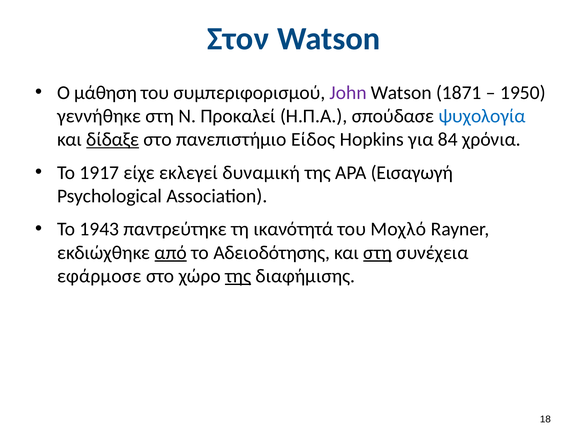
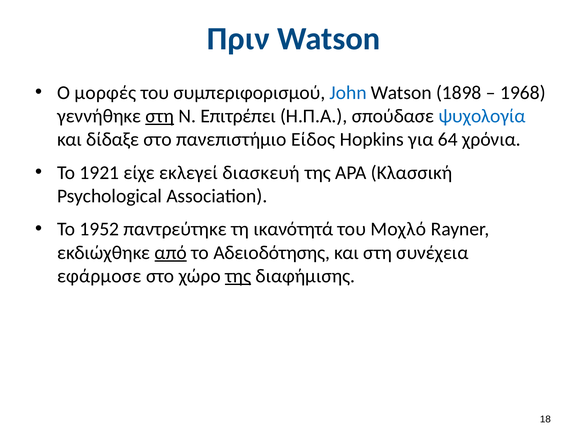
Στον: Στον -> Πριν (238, 39)
μάθηση: μάθηση -> μορφές (105, 93)
John colour: purple -> blue (348, 93)
1871: 1871 -> 1898 (459, 93)
1950: 1950 -> 1968 (523, 93)
στη underline: none -> present (160, 116)
Προκαλεί: Προκαλεί -> Επιτρέπει (238, 116)
δίδαξε underline: present -> none (113, 140)
84: 84 -> 64 (448, 140)
1917: 1917 -> 1921 (99, 173)
δυναμική: δυναμική -> διασκευή (261, 173)
Εισαγωγή: Εισαγωγή -> Κλασσική (412, 173)
1943: 1943 -> 1952 (99, 229)
στη underline: present -> none (378, 253)
